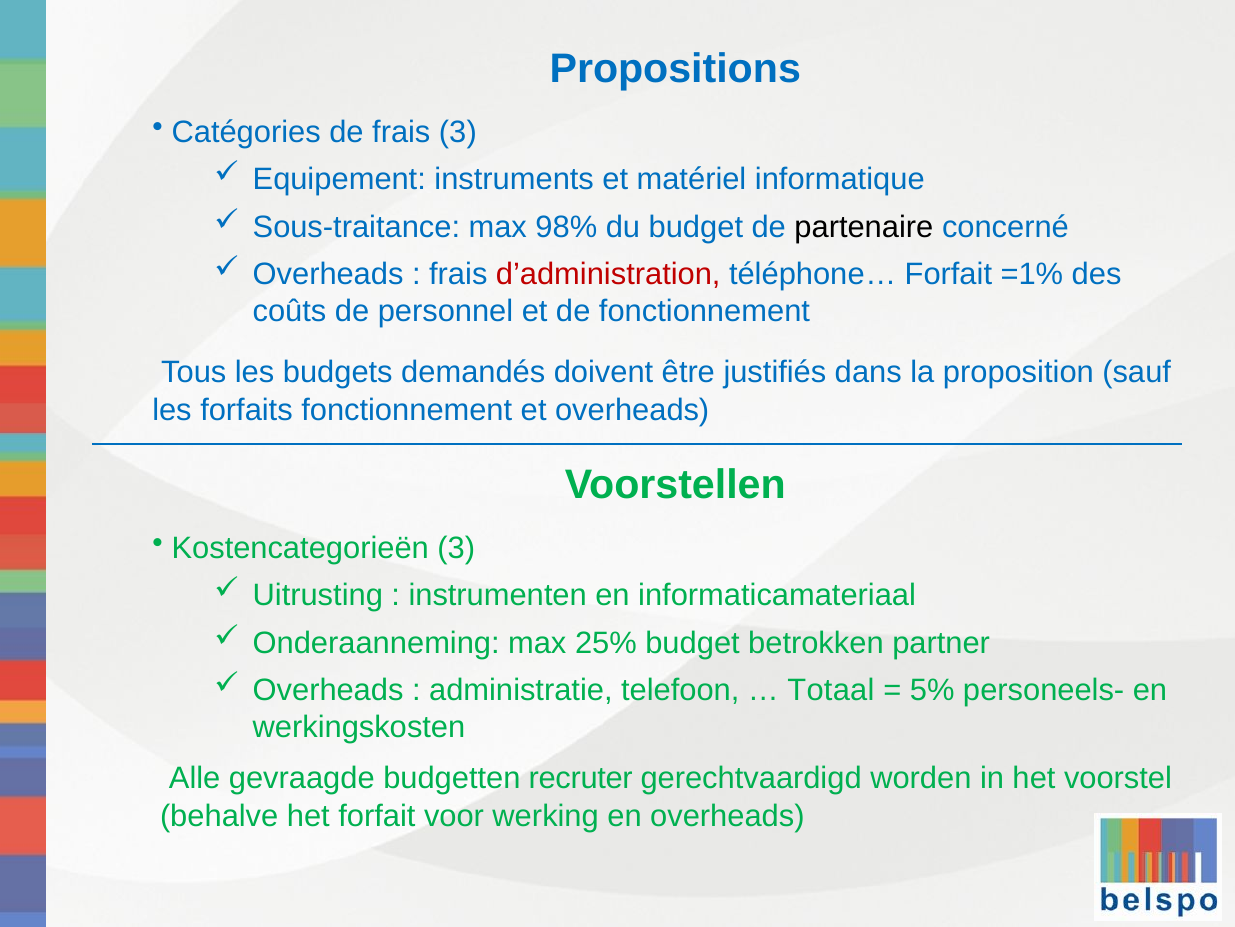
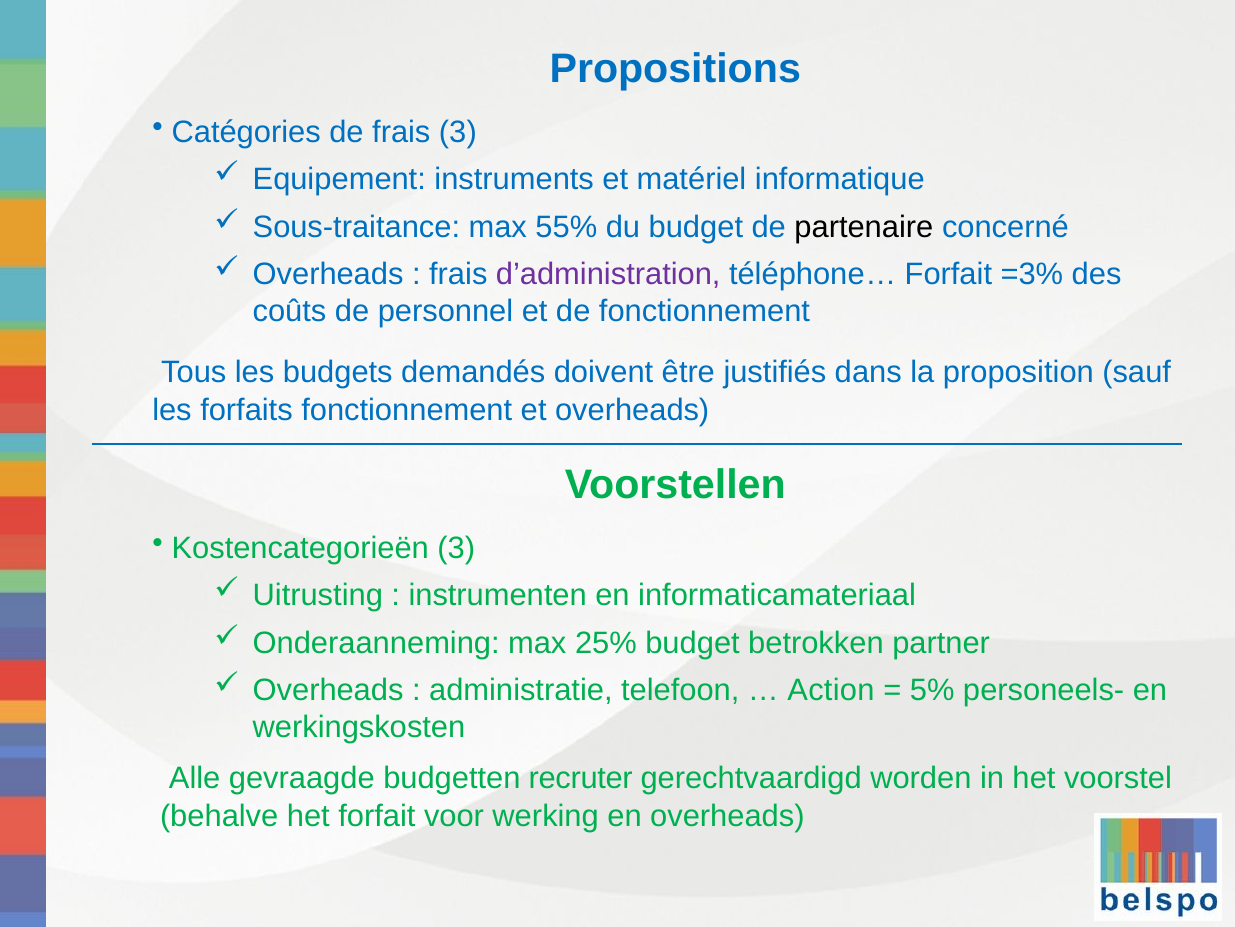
98%: 98% -> 55% (566, 227)
d’administration colour: red -> purple (608, 274)
=1%: =1% -> =3% (1032, 274)
Totaal: Totaal -> Action (831, 690)
